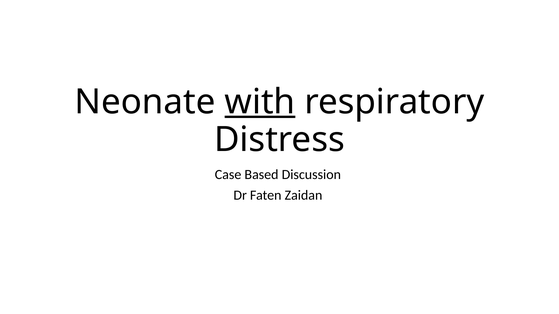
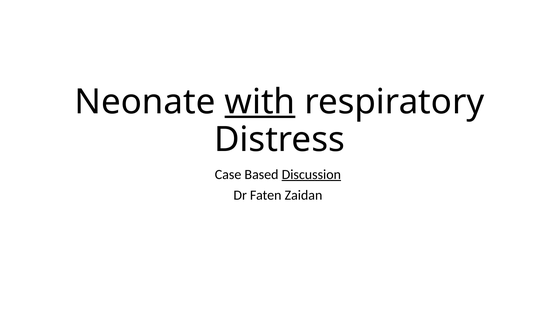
Discussion underline: none -> present (311, 175)
